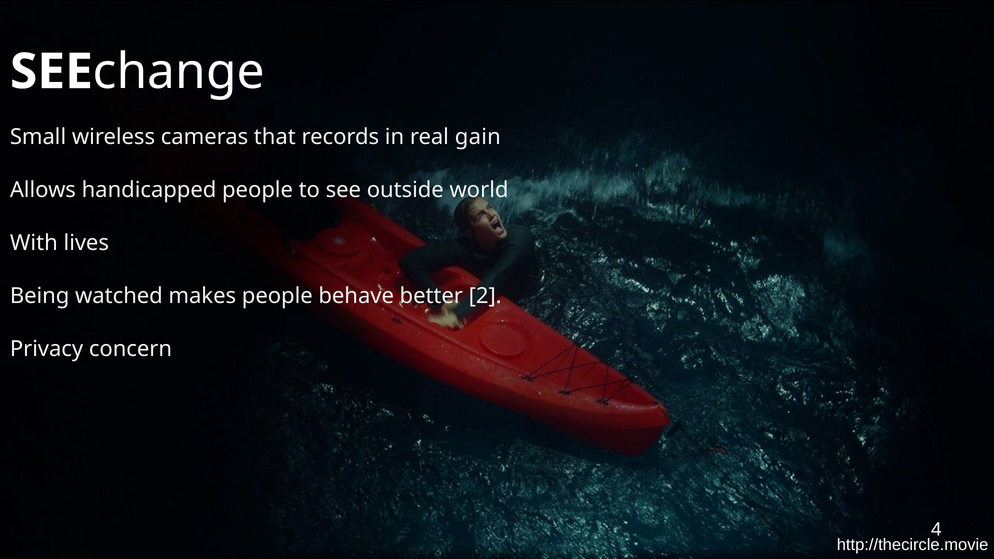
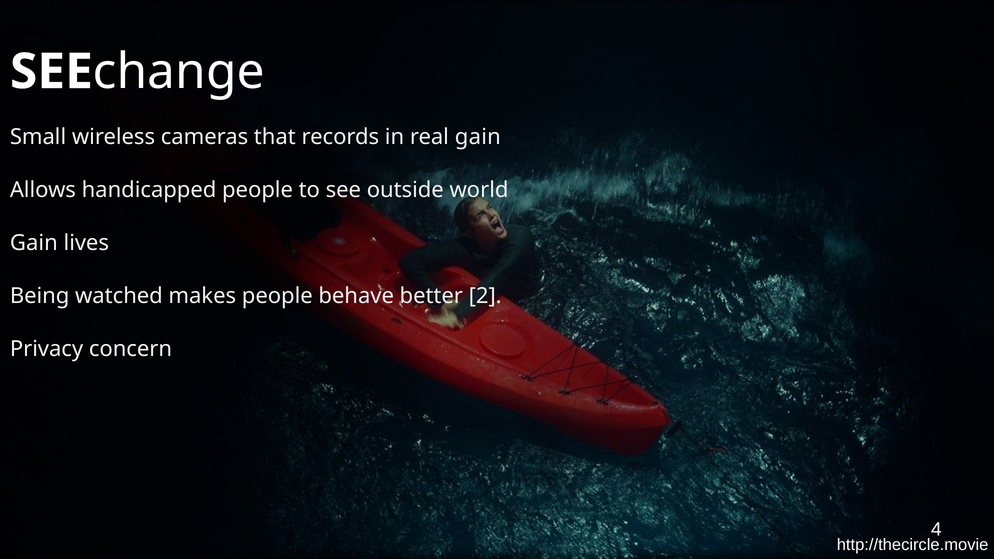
With: With -> Gain (34, 243)
